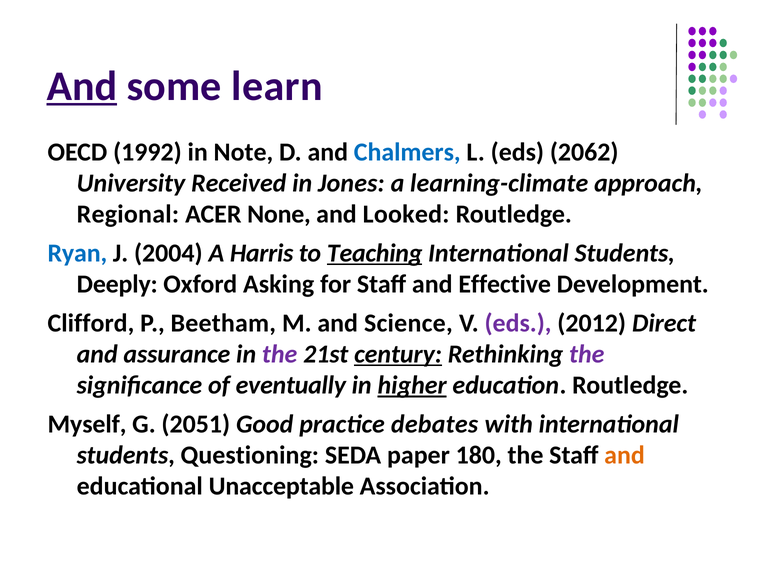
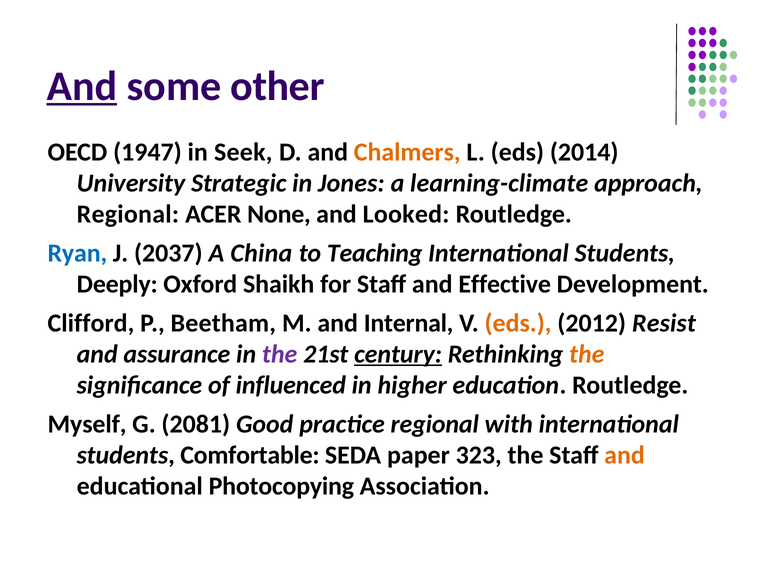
learn: learn -> other (277, 86)
1992: 1992 -> 1947 (147, 152)
Note: Note -> Seek (243, 152)
Chalmers colour: blue -> orange (407, 152)
2062: 2062 -> 2014 (584, 152)
Received: Received -> Strategic (239, 183)
2004: 2004 -> 2037 (168, 253)
Harris: Harris -> China (261, 253)
Teaching underline: present -> none (375, 253)
Asking: Asking -> Shaikh (279, 284)
Science: Science -> Internal (409, 323)
eds colour: purple -> orange (518, 323)
Direct: Direct -> Resist (664, 323)
the colour: purple -> orange (587, 354)
eventually: eventually -> influenced (291, 385)
higher underline: present -> none (412, 385)
2051: 2051 -> 2081 (196, 424)
practice debates: debates -> regional (435, 424)
Questioning: Questioning -> Comfortable (250, 455)
180: 180 -> 323 (479, 455)
Unacceptable: Unacceptable -> Photocopying (281, 486)
